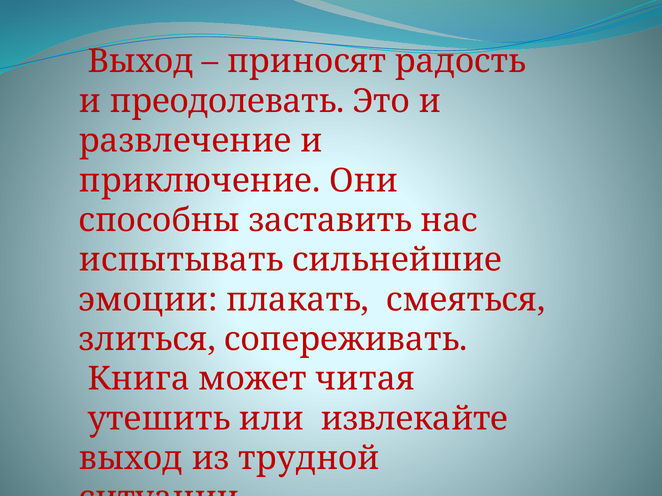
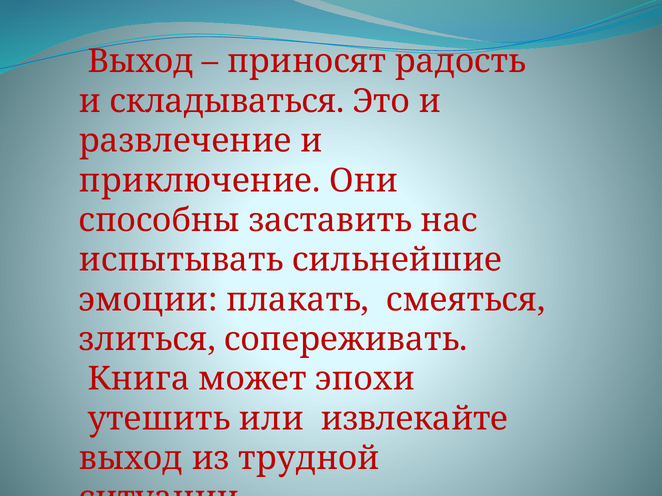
преодолевать: преодолевать -> складываться (227, 101)
читая: читая -> эпохи (365, 379)
